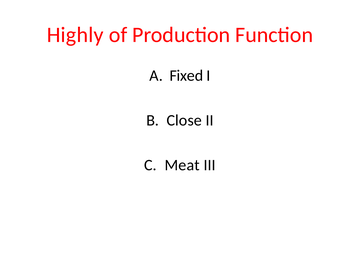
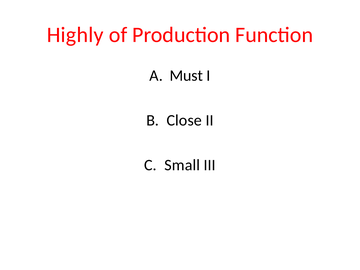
Fixed: Fixed -> Must (186, 76)
Meat: Meat -> Small (182, 165)
